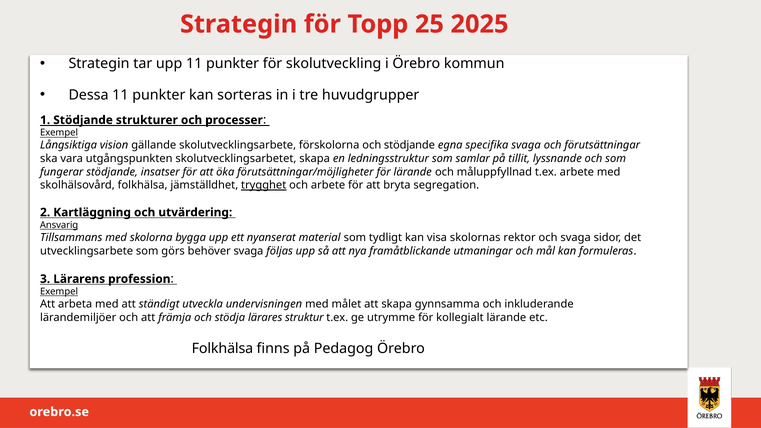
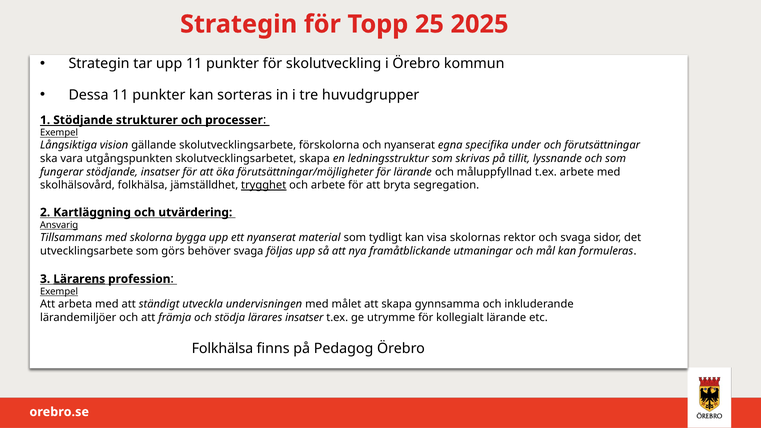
och stödjande: stödjande -> nyanserat (409, 145)
specifika svaga: svaga -> under (526, 145)
samlar: samlar -> skrivas (473, 159)
Lärarens underline: none -> present (79, 279)
lärares struktur: struktur -> insatser (304, 317)
